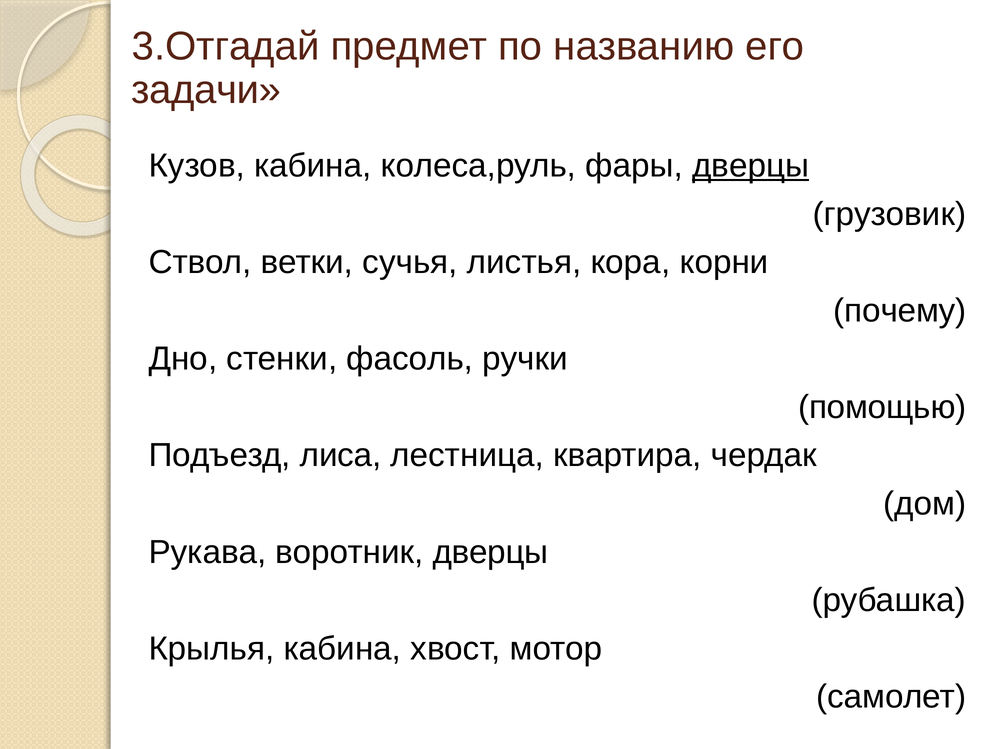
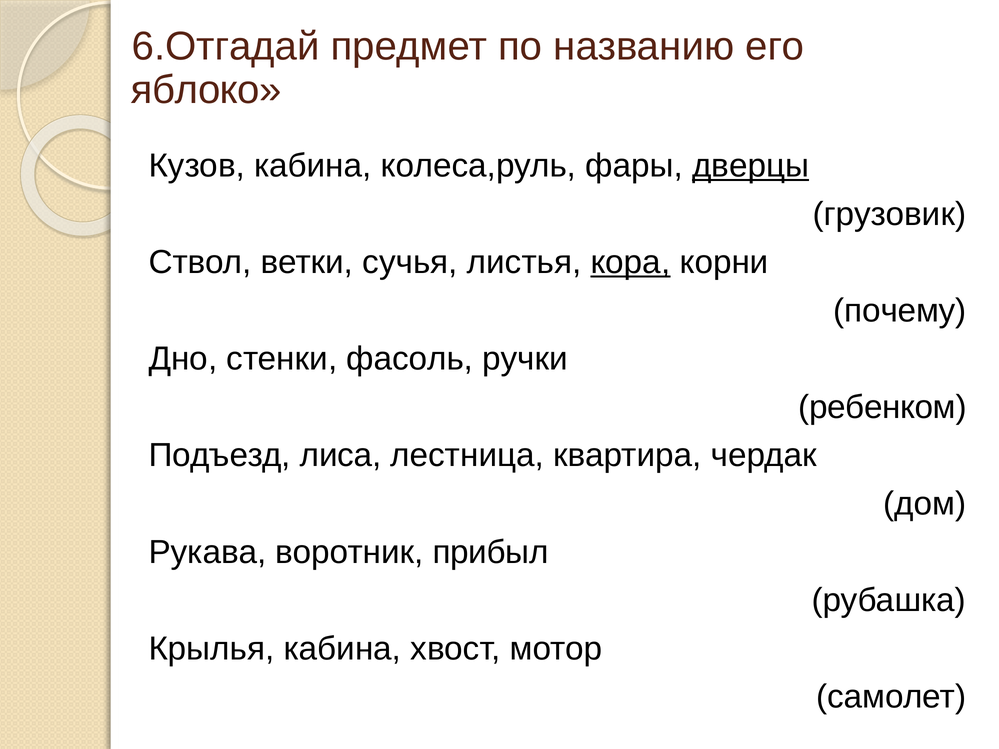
3.Отгадай: 3.Отгадай -> 6.Отгадай (226, 47)
задачи: задачи -> яблоко (206, 90)
кора underline: none -> present (630, 262)
помощью: помощью -> ребенком (882, 407)
воротник дверцы: дверцы -> прибыл (490, 552)
